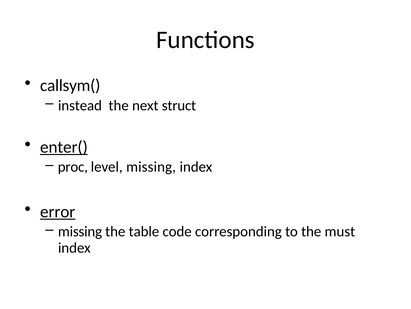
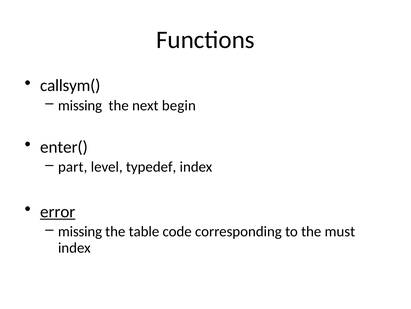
instead: instead -> missing (80, 105)
struct: struct -> begin (179, 105)
enter( underline: present -> none (64, 147)
proc: proc -> part (73, 167)
level missing: missing -> typedef (151, 167)
